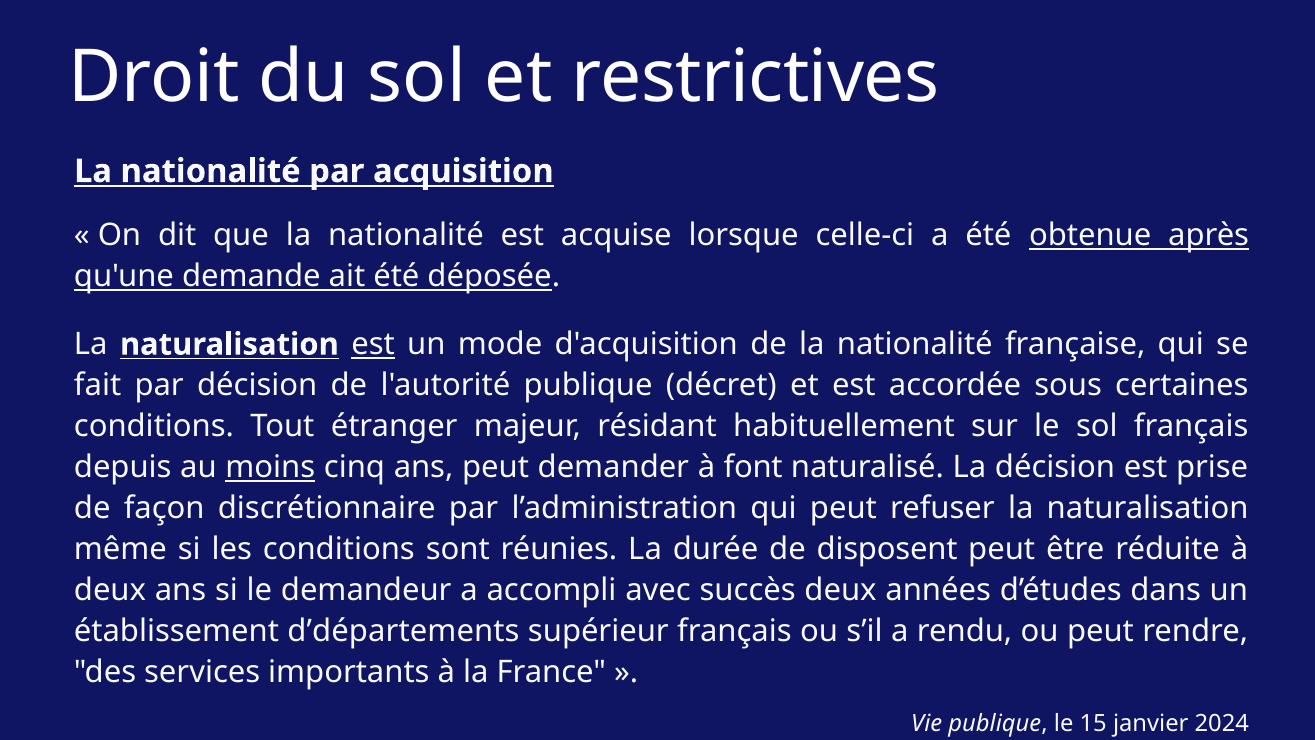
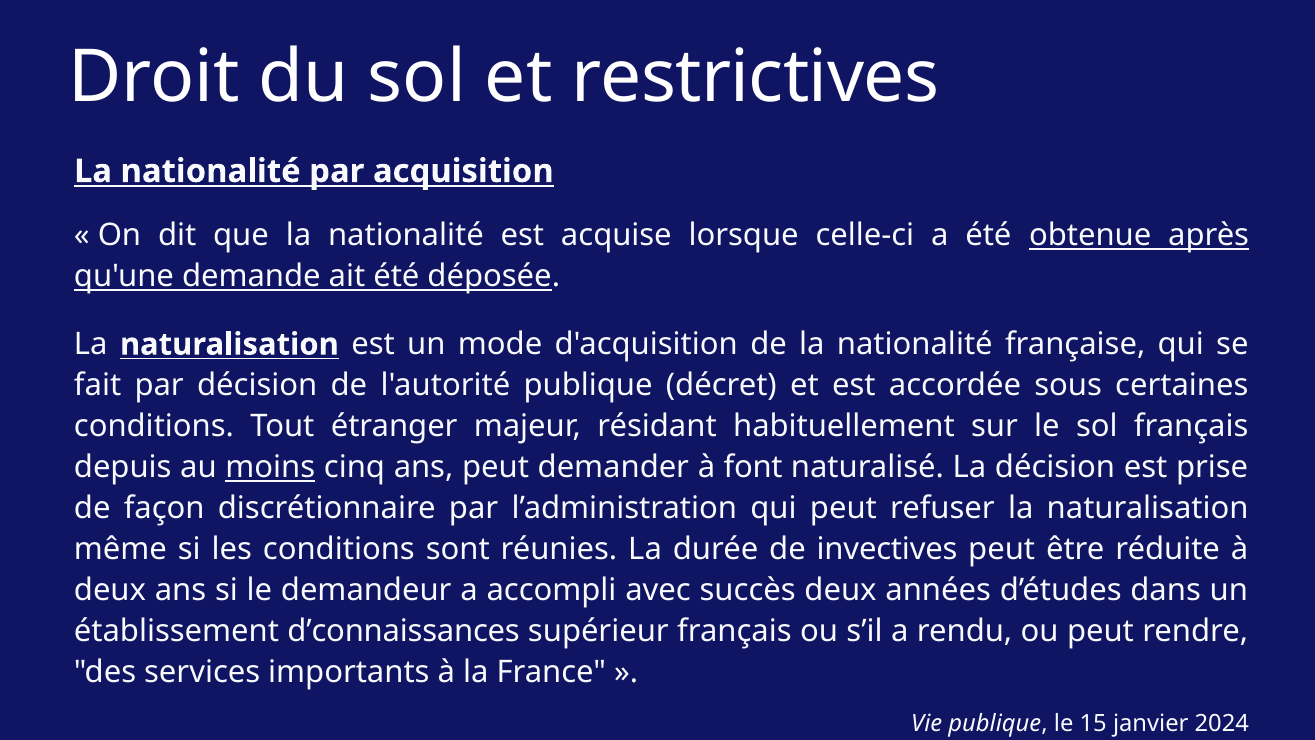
est underline: present -> none (373, 344)
disposent: disposent -> invectives (887, 549)
d’départements: d’départements -> d’connaissances (404, 631)
